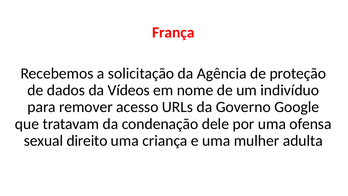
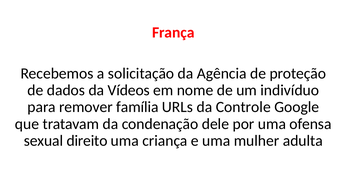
acesso: acesso -> família (137, 107)
Governo: Governo -> Controle (243, 107)
